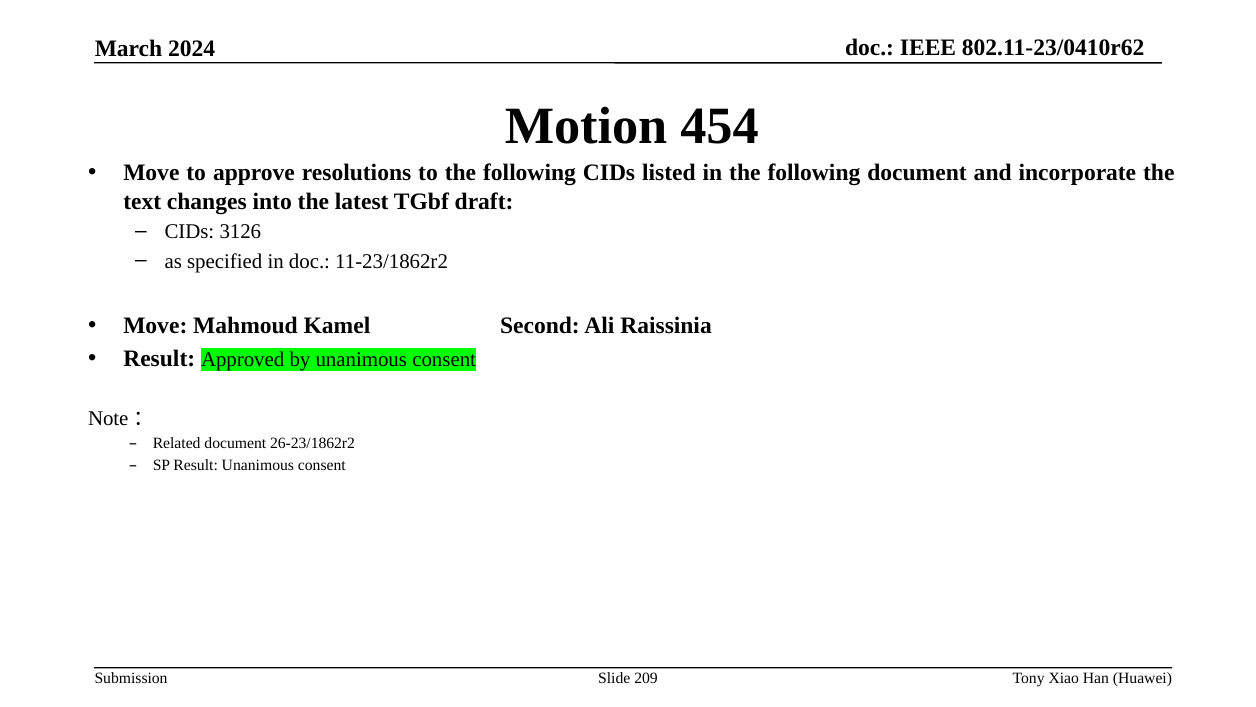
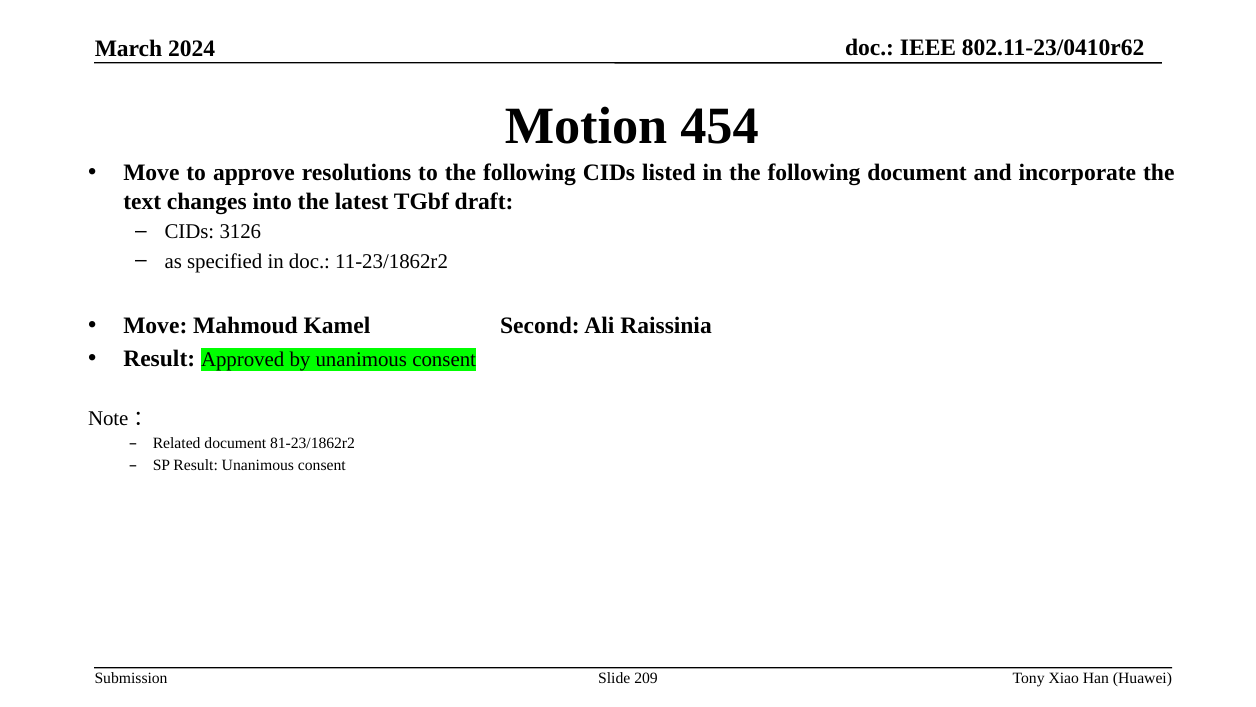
26-23/1862r2: 26-23/1862r2 -> 81-23/1862r2 (313, 443)
